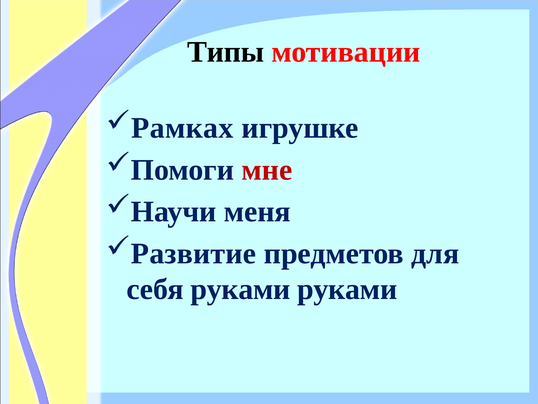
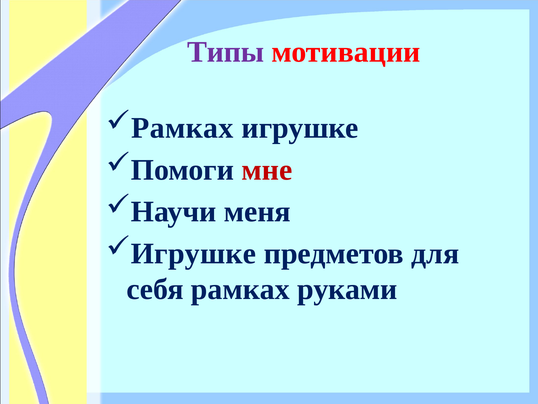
Типы colour: black -> purple (226, 52)
Развитие: Развитие -> Игрушке (194, 253)
себя руками: руками -> рамках (240, 289)
